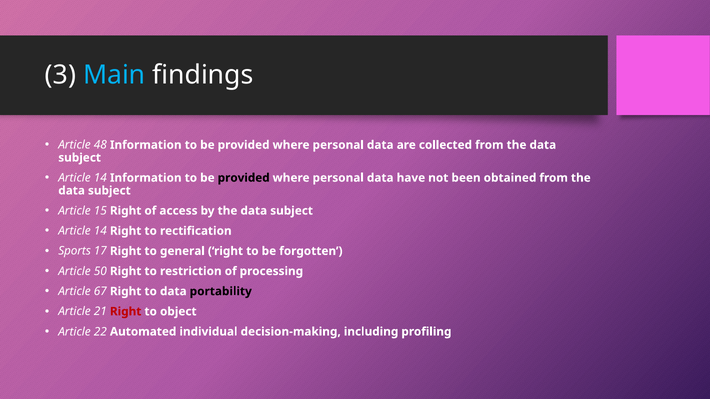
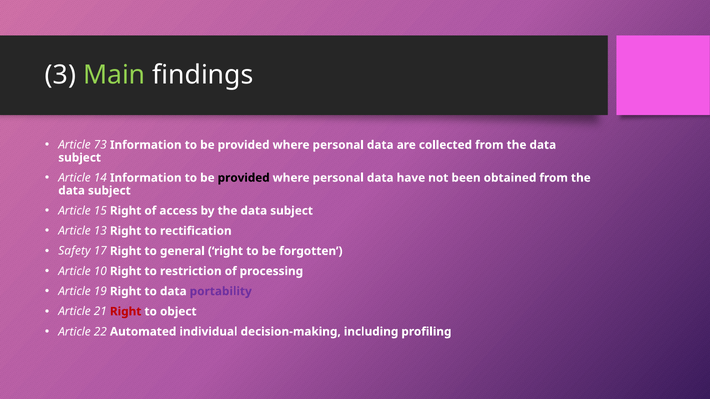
Main colour: light blue -> light green (114, 75)
48: 48 -> 73 (100, 145)
14: 14 -> 13 (100, 231)
Sports: Sports -> Safety (74, 251)
50: 50 -> 10 (100, 271)
67: 67 -> 19 (100, 292)
portability colour: black -> purple (221, 292)
